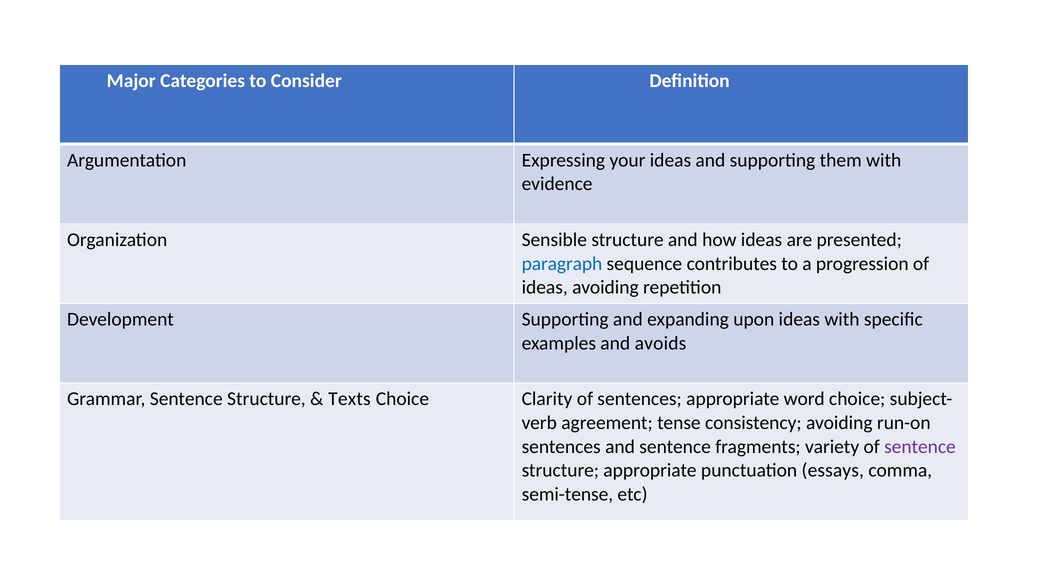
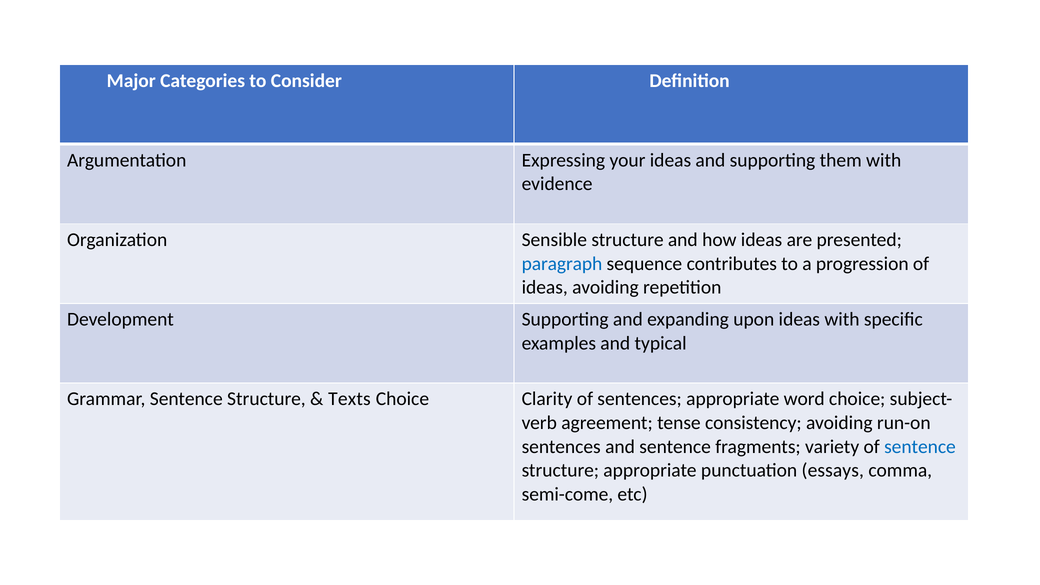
avoids: avoids -> typical (661, 343)
sentence colour: purple -> blue (920, 447)
semi-tense: semi-tense -> semi-come (567, 494)
